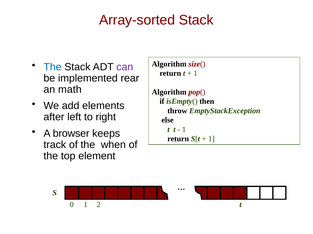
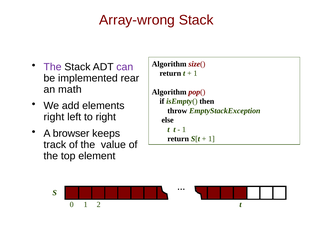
Array-sorted: Array-sorted -> Array-wrong (137, 20)
The colour: blue -> purple (53, 67)
after: after -> right (54, 117)
when: when -> value (113, 145)
